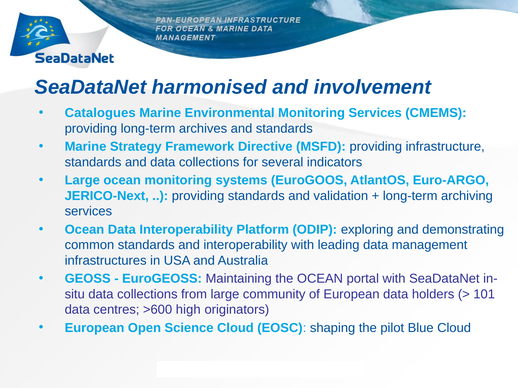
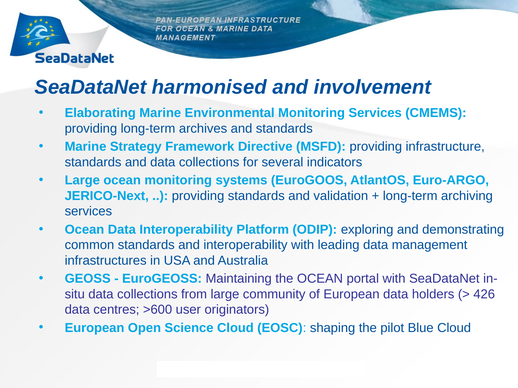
Catalogues: Catalogues -> Elaborating (100, 113)
101: 101 -> 426 (484, 294)
high: high -> user (188, 310)
